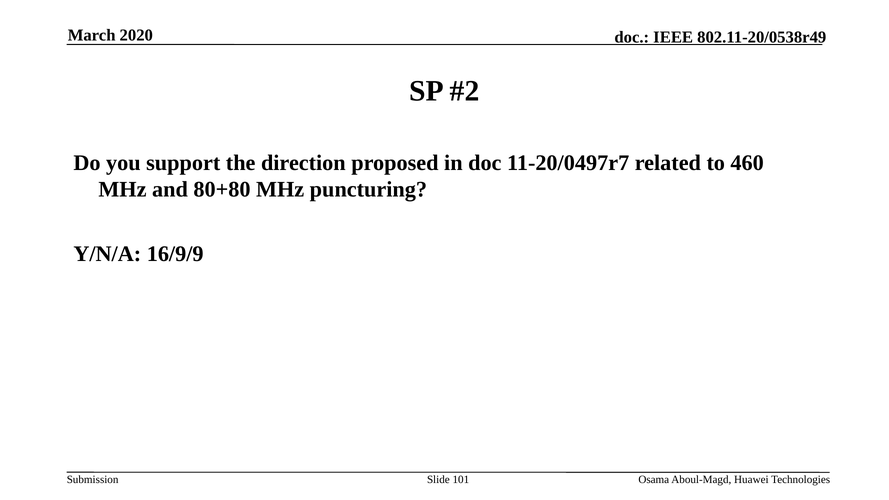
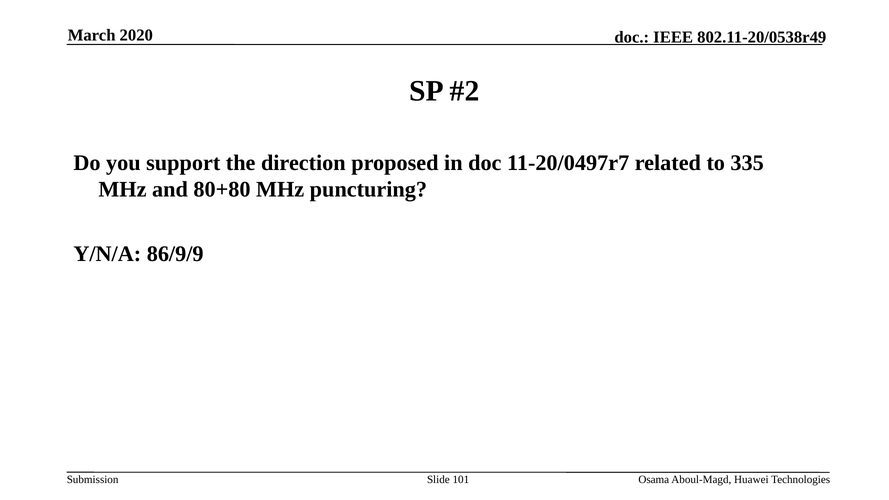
460: 460 -> 335 (747, 163)
16/9/9: 16/9/9 -> 86/9/9 (175, 254)
